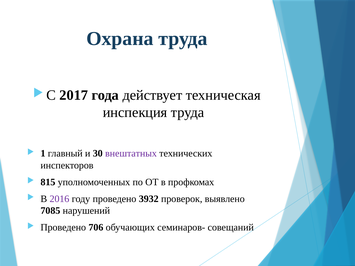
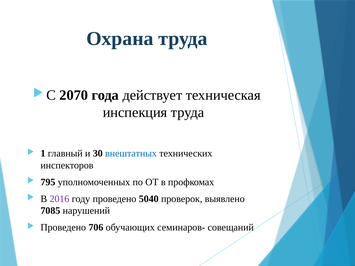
2017: 2017 -> 2070 (74, 95)
внештатных colour: purple -> blue (131, 154)
815: 815 -> 795 (48, 182)
3932: 3932 -> 5040 (149, 199)
